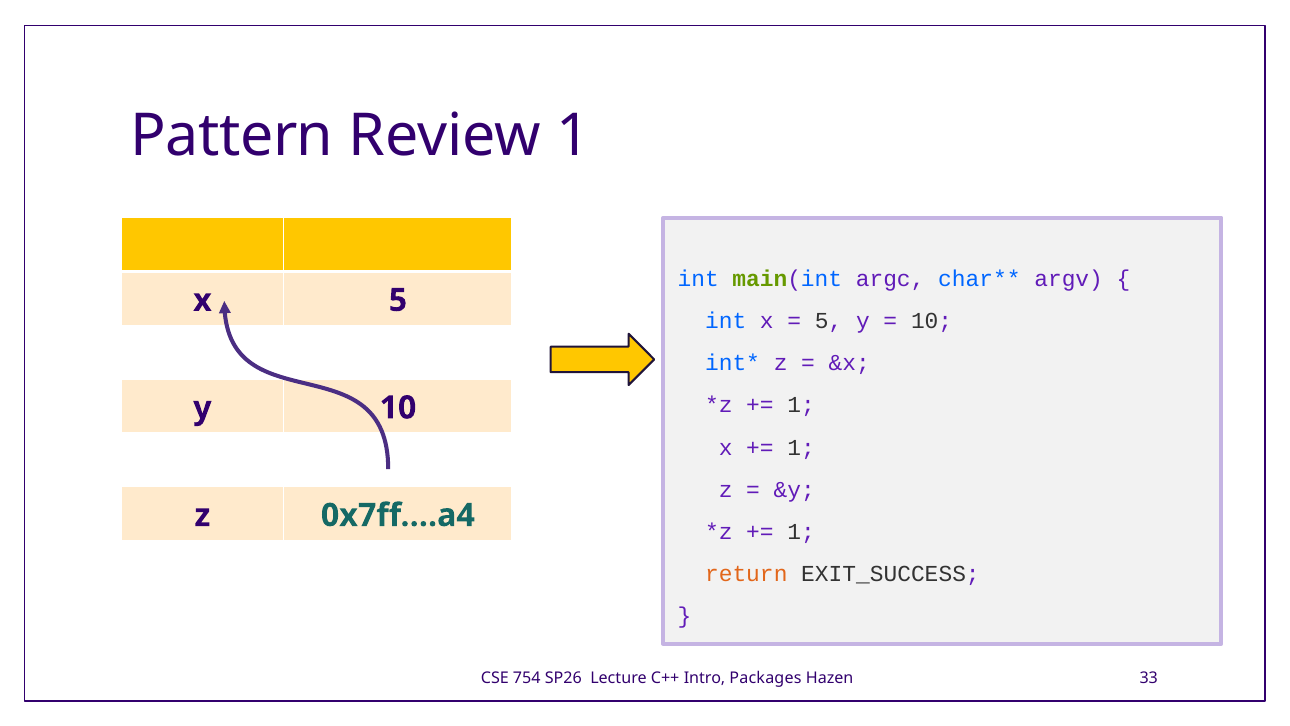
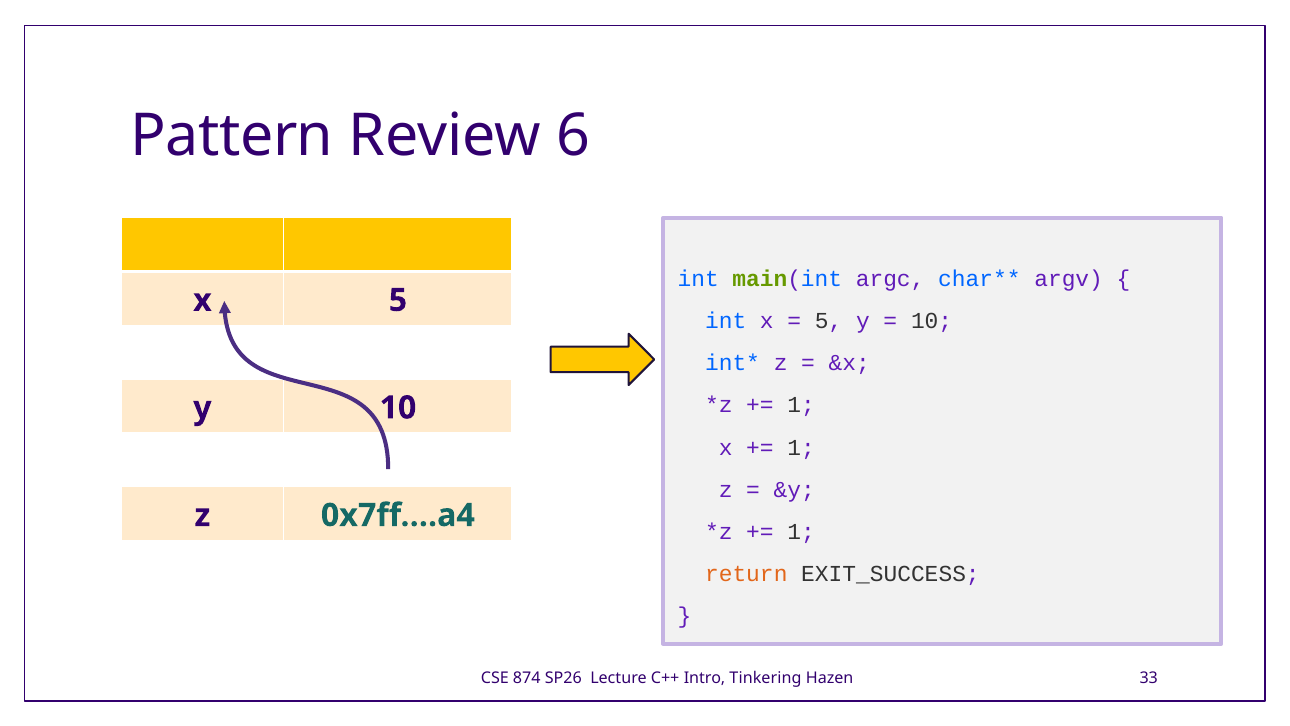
Review 1: 1 -> 6 (573, 136)
754: 754 -> 874 (527, 678)
Packages: Packages -> Tinkering (766, 678)
